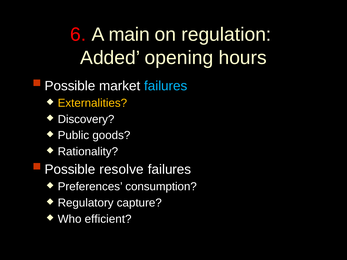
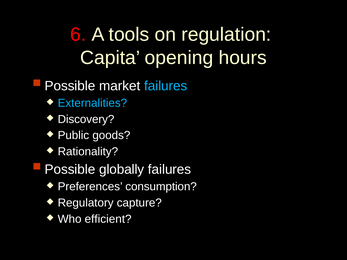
main: main -> tools (129, 35)
Added: Added -> Capita (110, 58)
Externalities colour: yellow -> light blue (92, 103)
resolve: resolve -> globally (122, 170)
